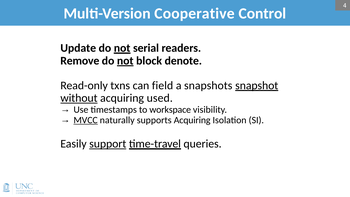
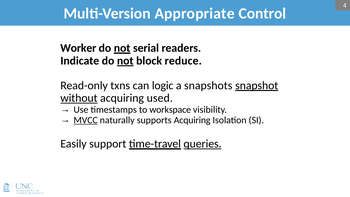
Cooperative: Cooperative -> Appropriate (195, 14)
Update: Update -> Worker (78, 48)
Remove: Remove -> Indicate (80, 61)
denote: denote -> reduce (183, 61)
field: field -> logic (163, 85)
support underline: present -> none (108, 144)
queries underline: none -> present (203, 144)
